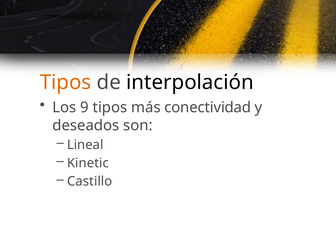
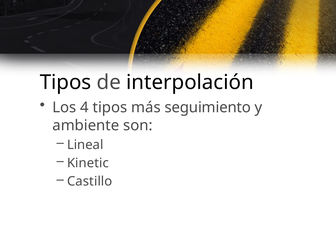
Tipos colour: orange -> black (66, 82)
9: 9 -> 4 (85, 107)
conectividad: conectividad -> seguimiento (208, 107)
deseados: deseados -> ambiente (86, 125)
